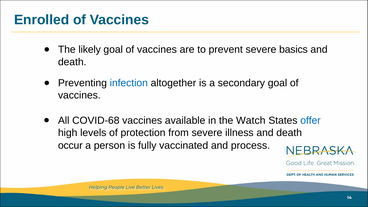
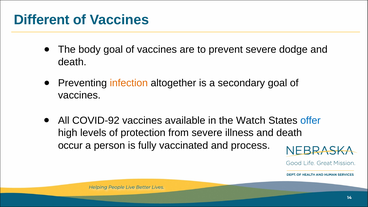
Enrolled: Enrolled -> Different (42, 20)
likely: likely -> body (90, 50)
basics: basics -> dodge (293, 50)
infection colour: blue -> orange (129, 83)
COVID-68: COVID-68 -> COVID-92 (96, 120)
